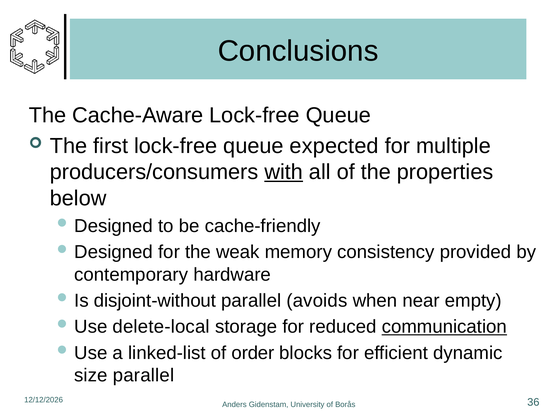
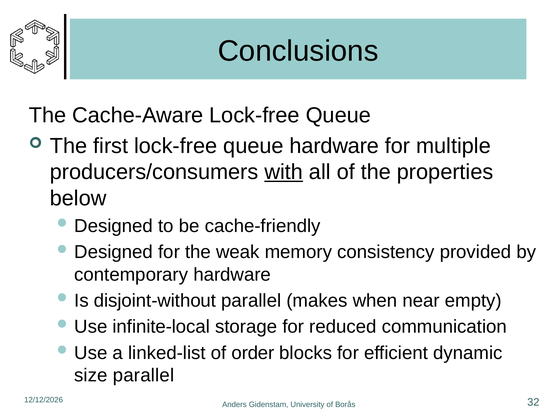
queue expected: expected -> hardware (334, 146)
avoids: avoids -> makes (317, 300)
delete-local: delete-local -> infinite-local (161, 326)
communication underline: present -> none (444, 326)
36: 36 -> 32 (533, 401)
